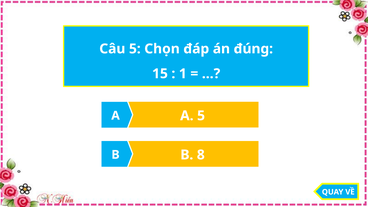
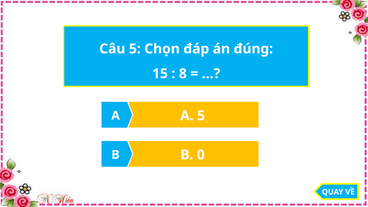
1: 1 -> 8 (183, 74)
8: 8 -> 0 (201, 155)
